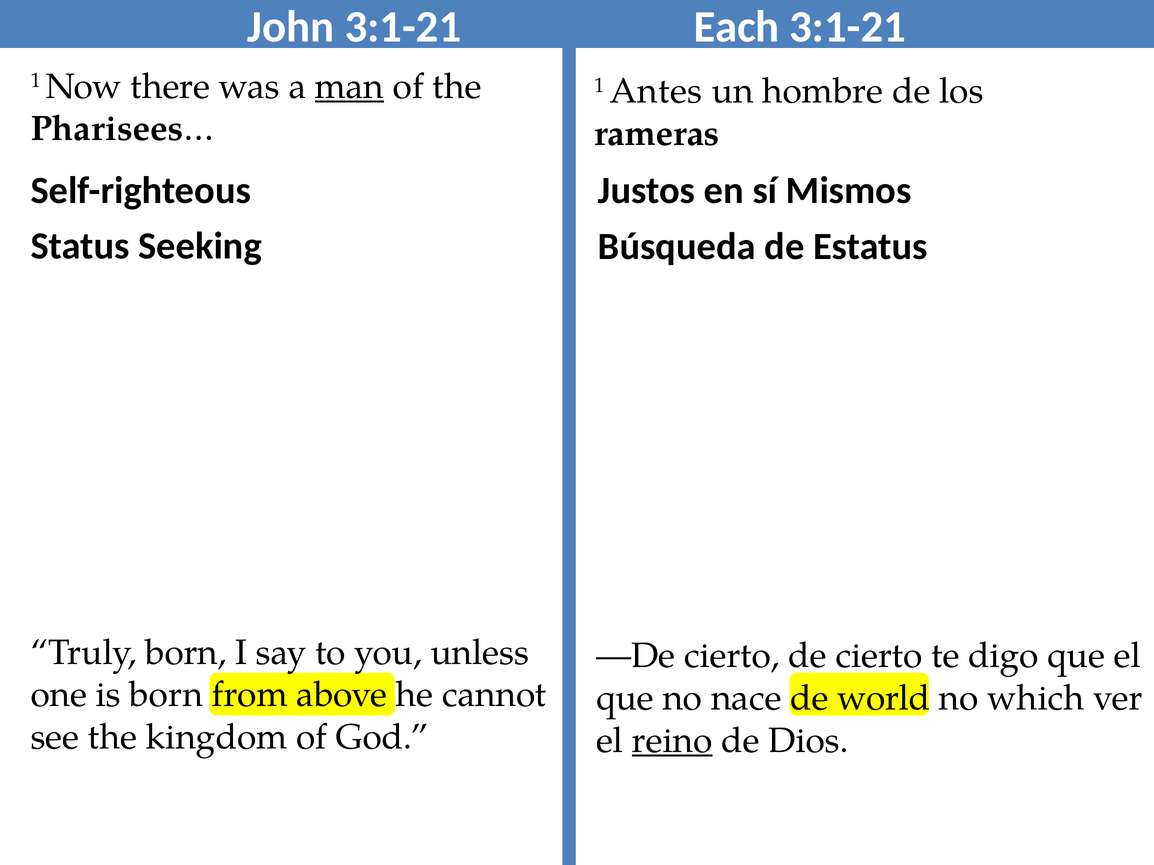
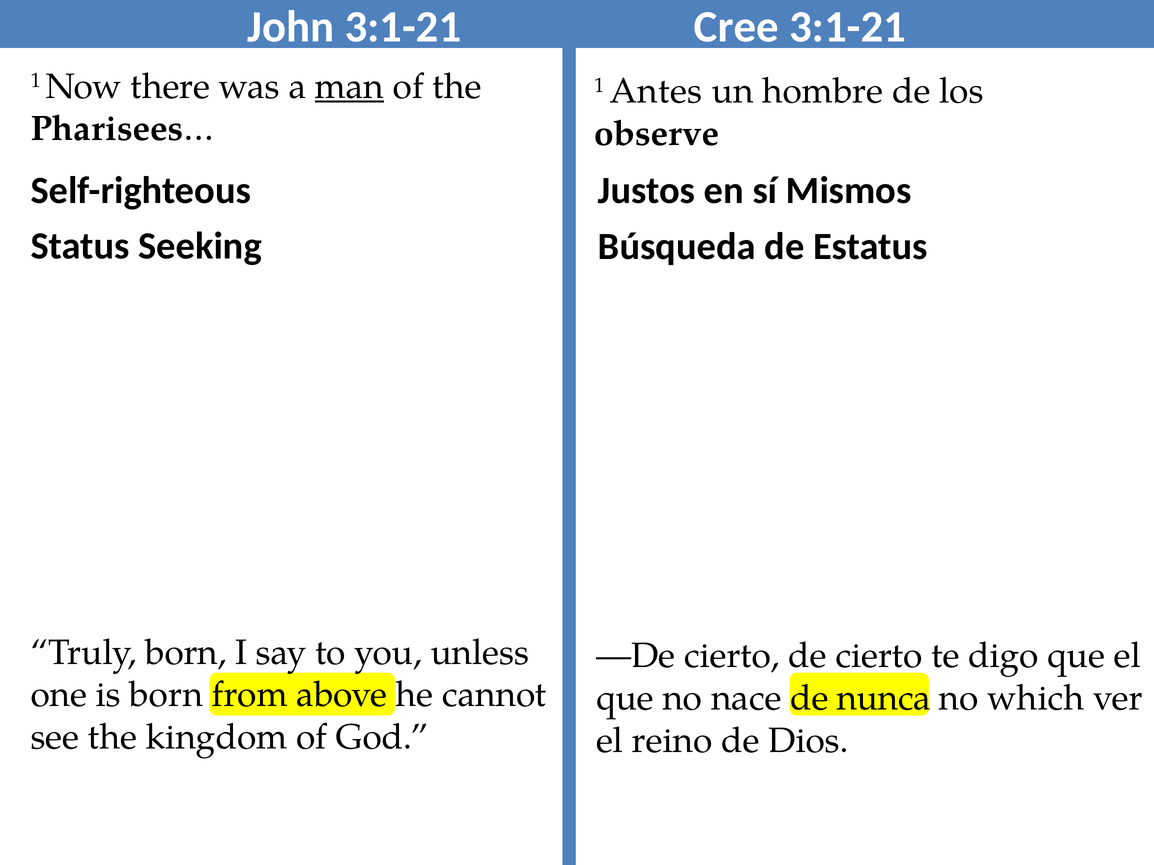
Each: Each -> Cree (736, 27)
rameras: rameras -> observe (657, 134)
world: world -> nunca (884, 699)
reino underline: present -> none (672, 741)
